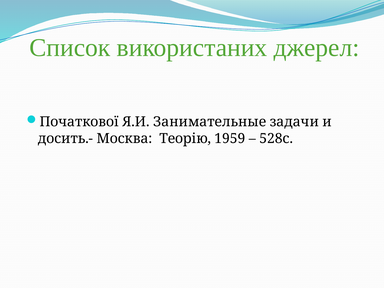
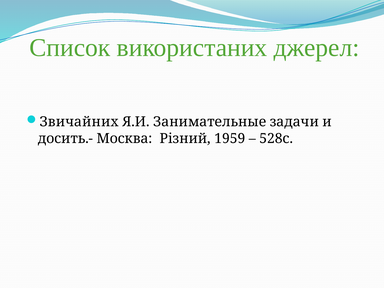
Початкової: Початкової -> Звичайних (79, 122)
Теорію: Теорію -> Різний (185, 139)
